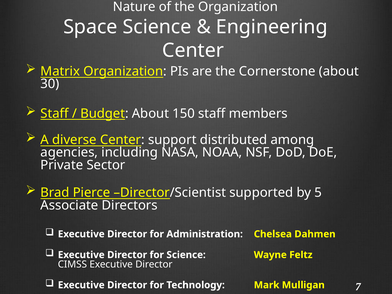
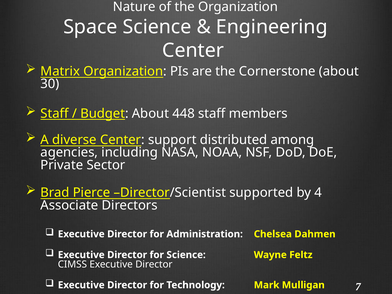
150: 150 -> 448 (184, 113)
5: 5 -> 4 (318, 193)
